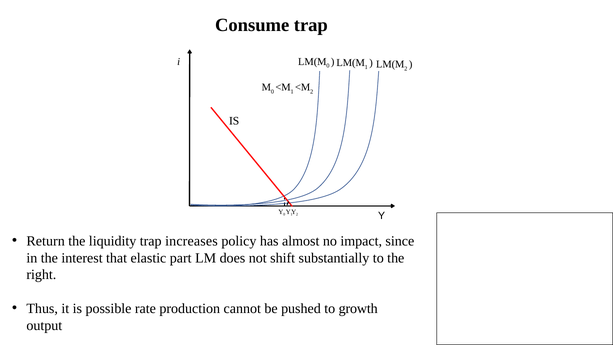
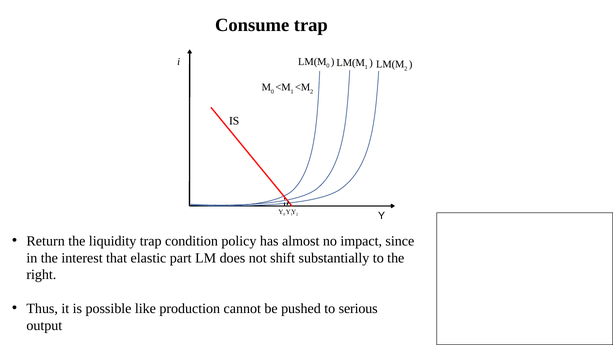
increases: increases -> condition (192, 241)
rate: rate -> like (145, 308)
growth: growth -> serious (358, 308)
